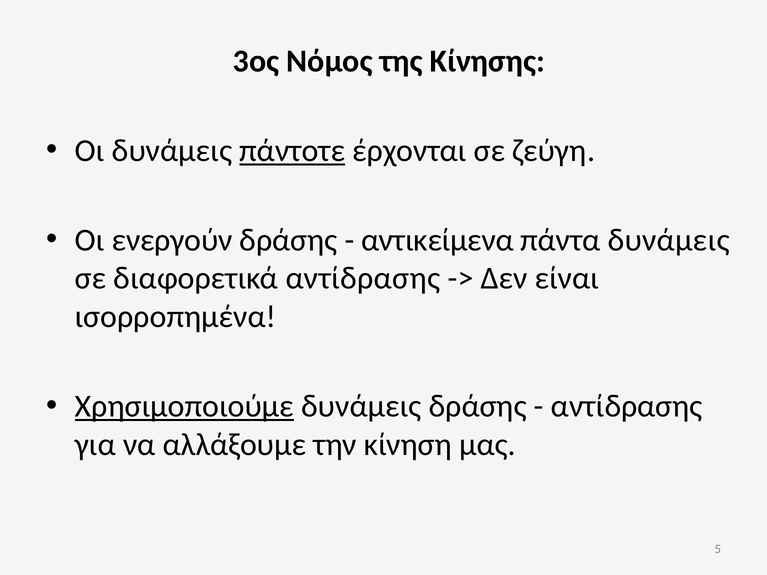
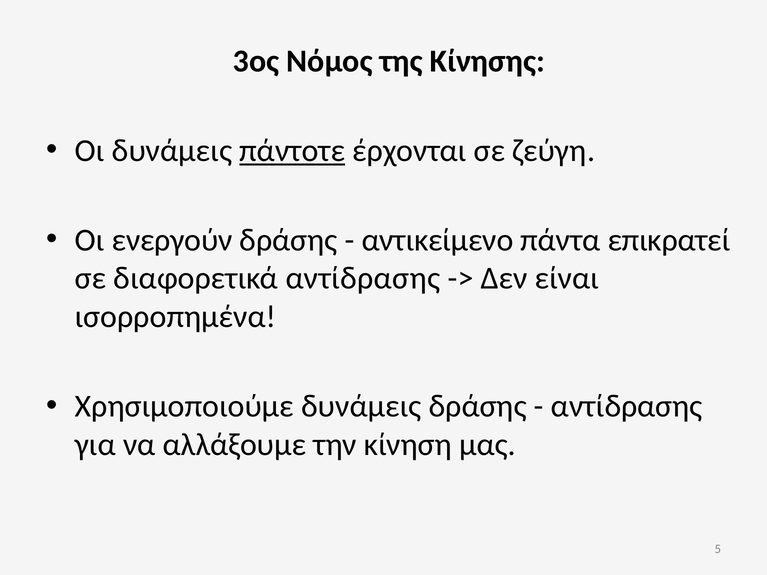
αντικείμενα: αντικείμενα -> αντικείμενο (437, 240)
πάντα δυνάμεις: δυνάμεις -> επικρατεί (669, 240)
Χρησιμοποιούμε underline: present -> none (184, 406)
